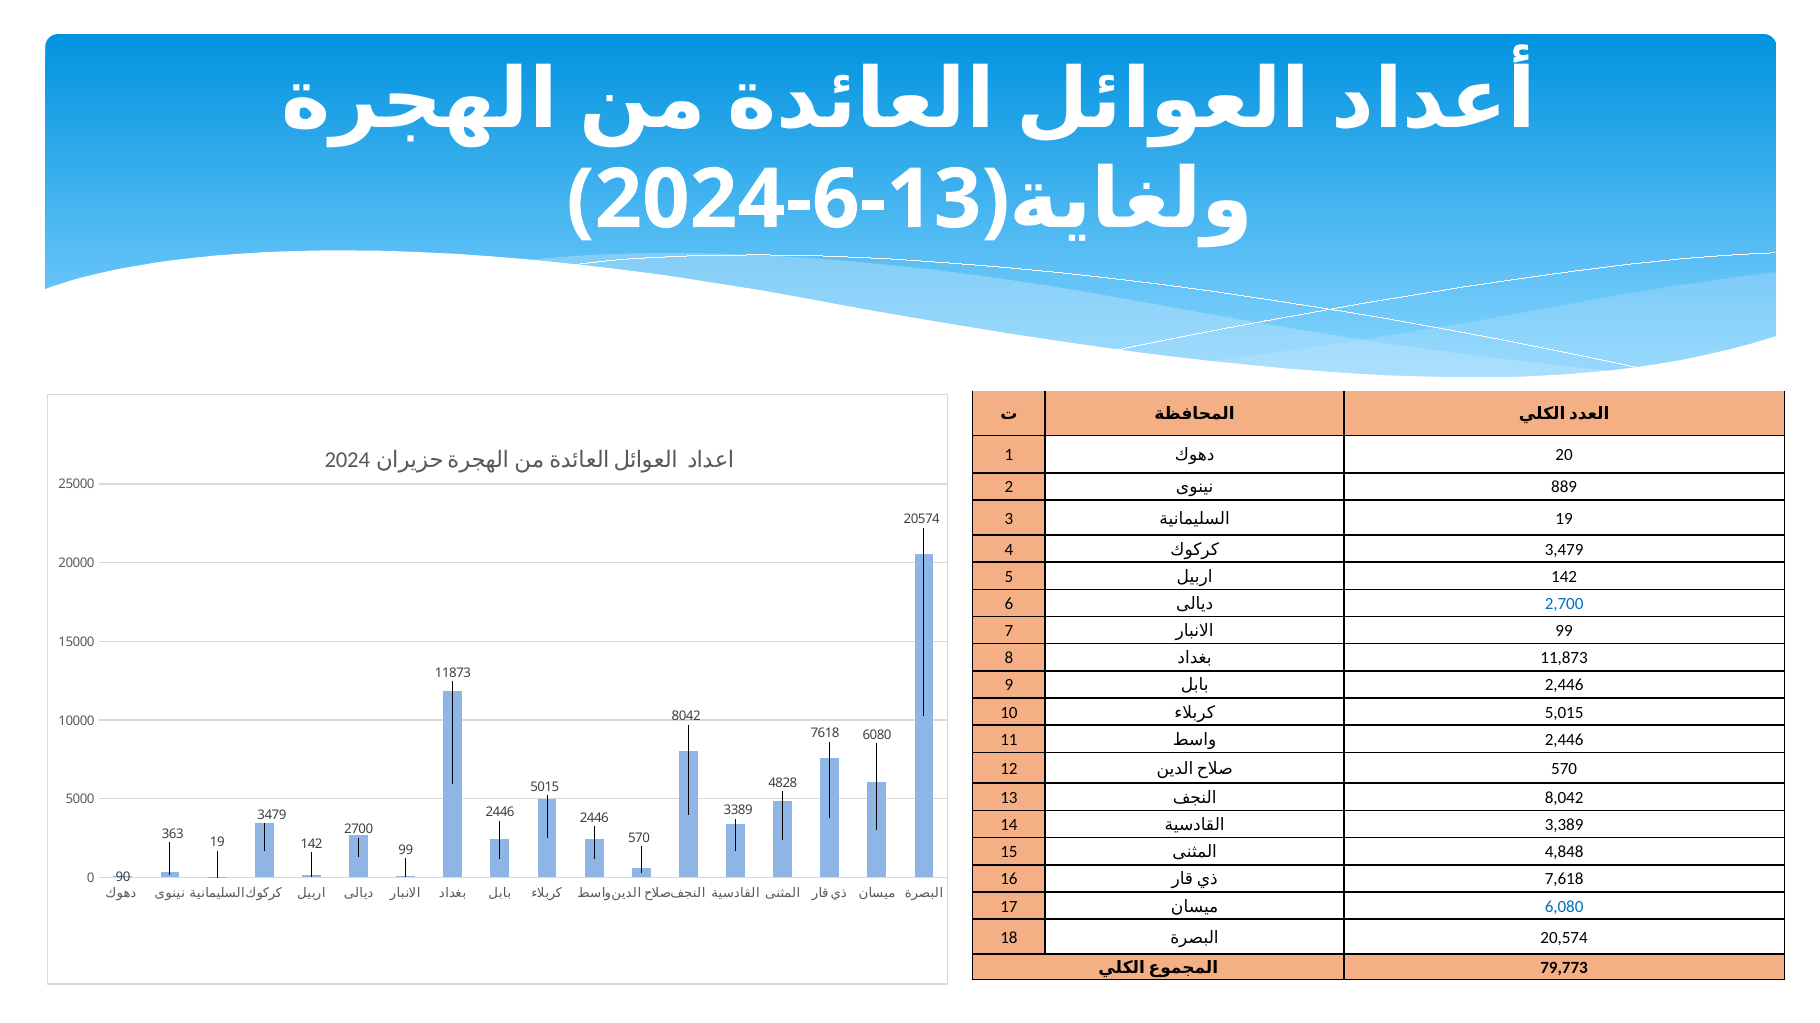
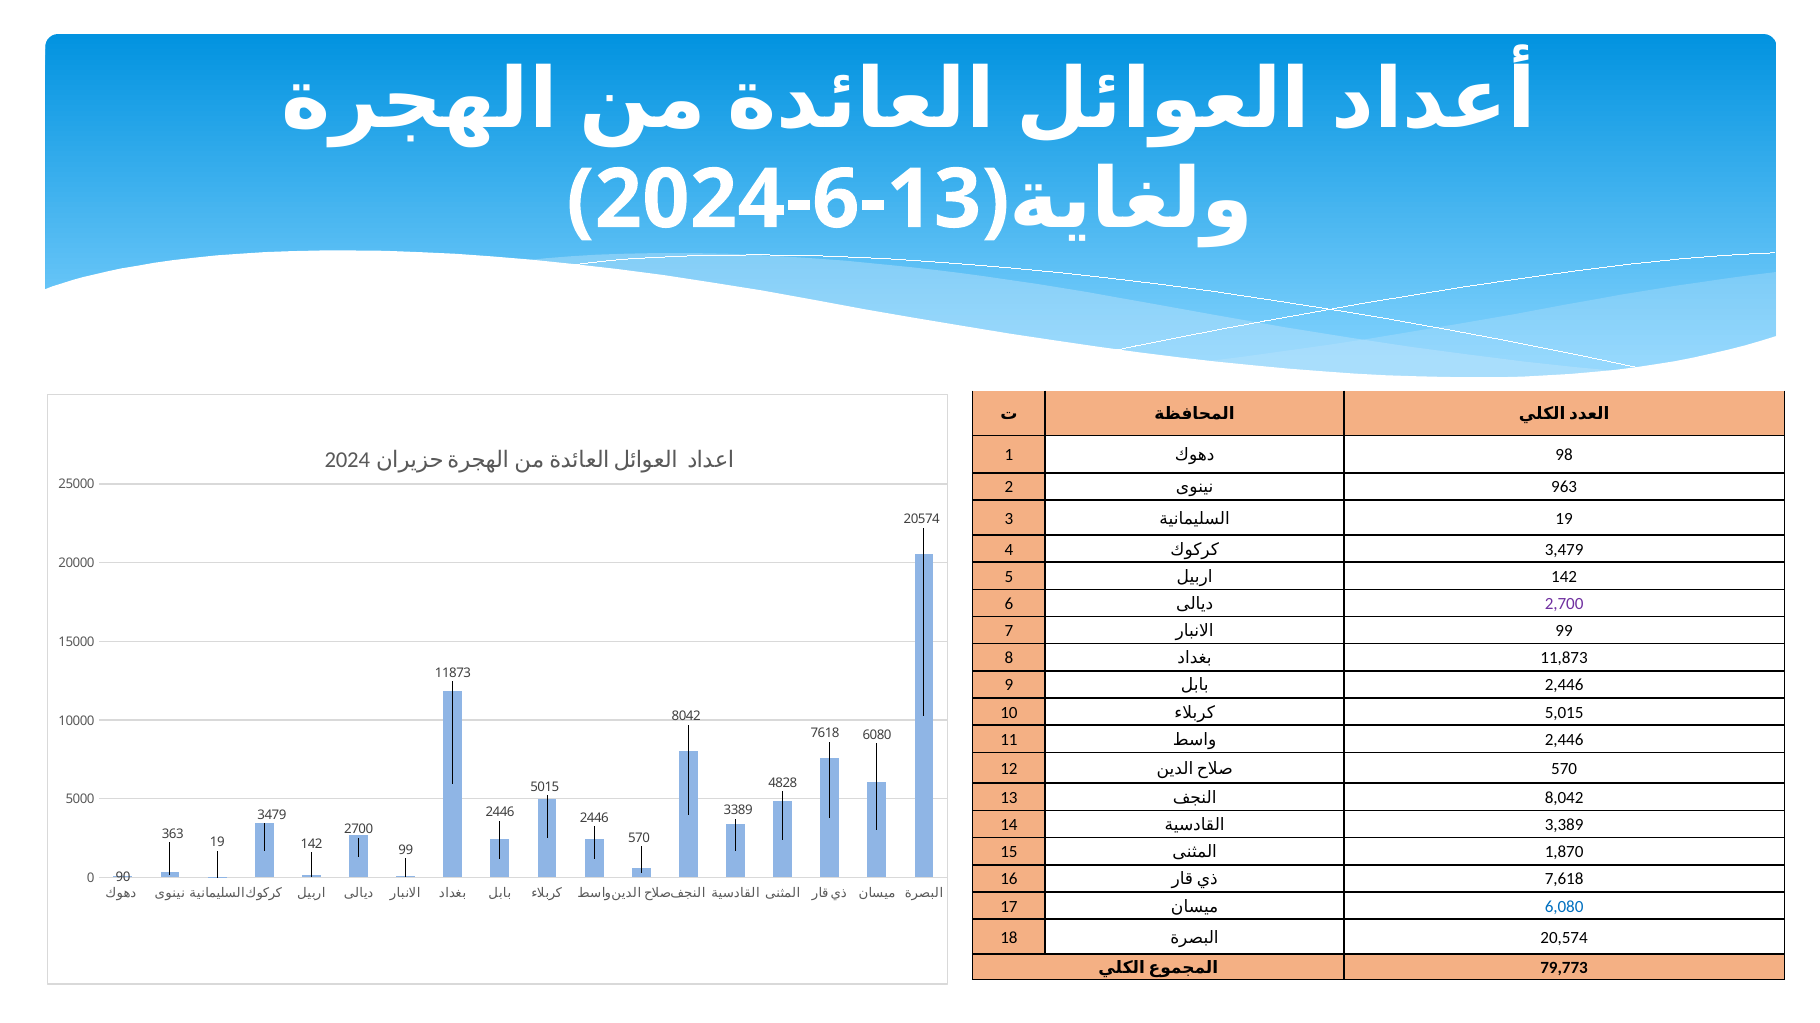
20: 20 -> 98 (1564, 455)
889: 889 -> 963 (1564, 488)
2,700 colour: blue -> purple (1564, 604)
4,848: 4,848 -> 1,870 (1564, 853)
